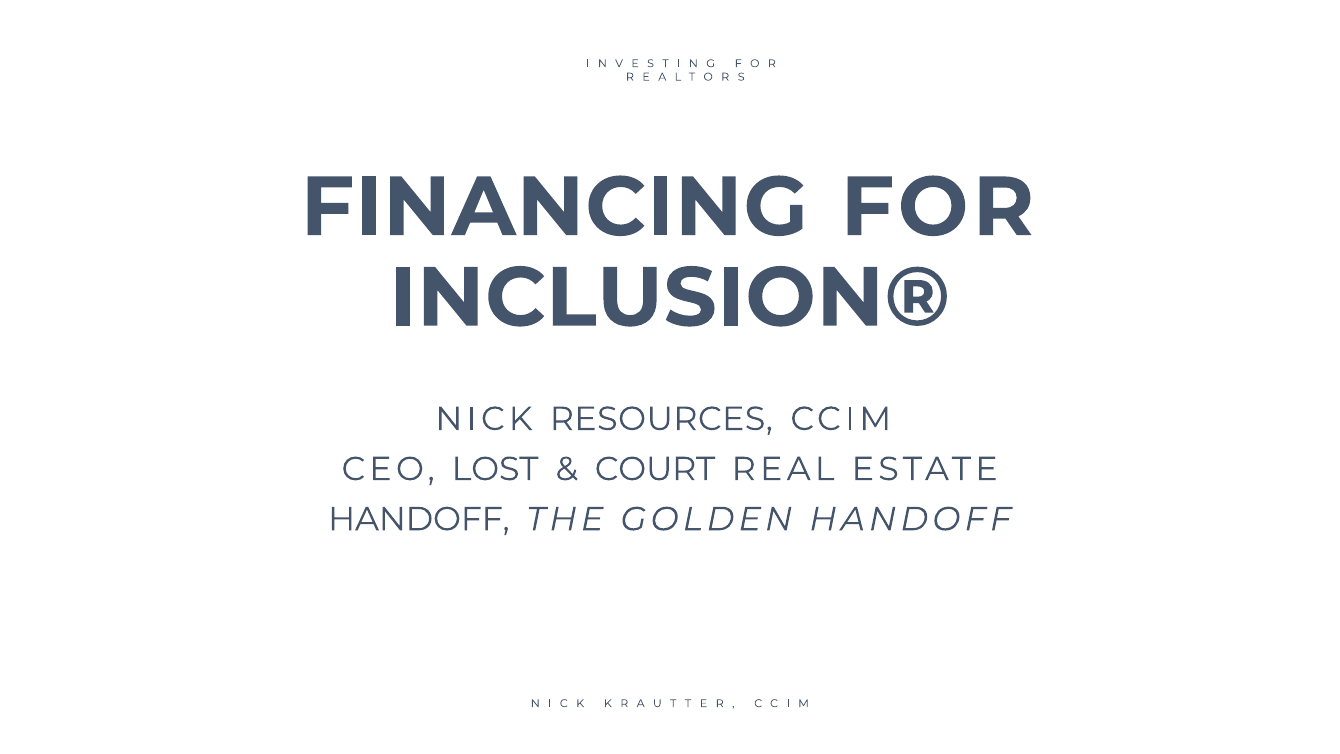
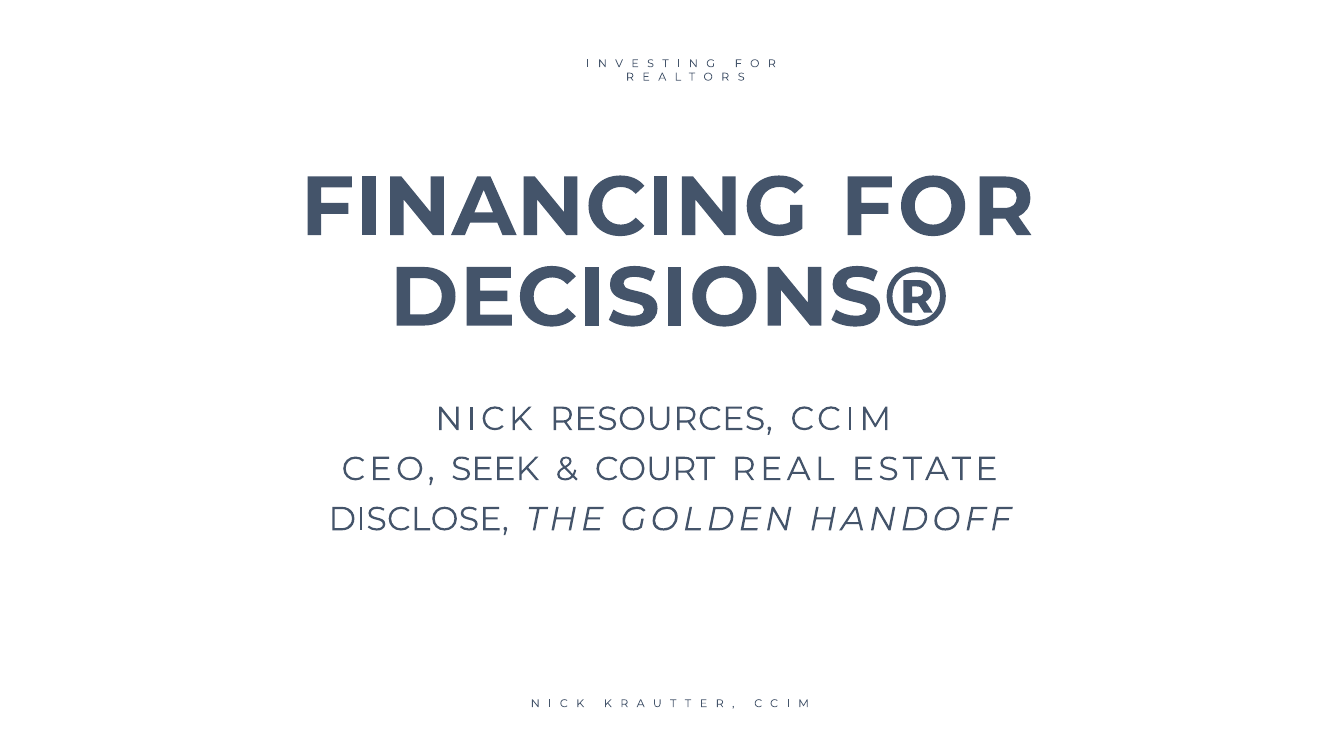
INCLUSION®: INCLUSION® -> DECISIONS® (669, 298)
LOST: LOST -> SEEK (495, 469)
HANDOFF: HANDOFF -> DISCLOSE (419, 519)
